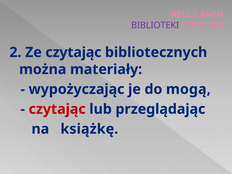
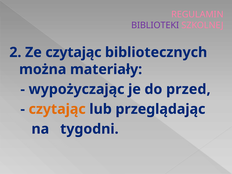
mogą: mogą -> przed (188, 89)
czytając colour: red -> orange (57, 109)
książkę: książkę -> tygodni (89, 129)
